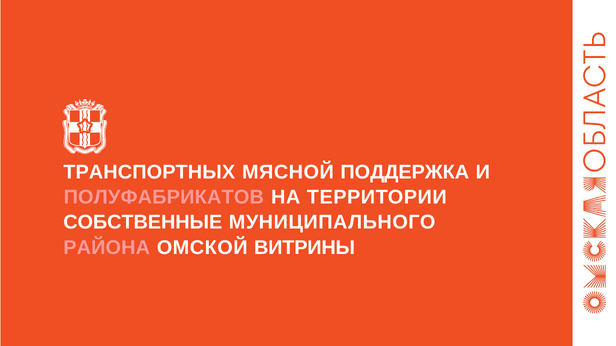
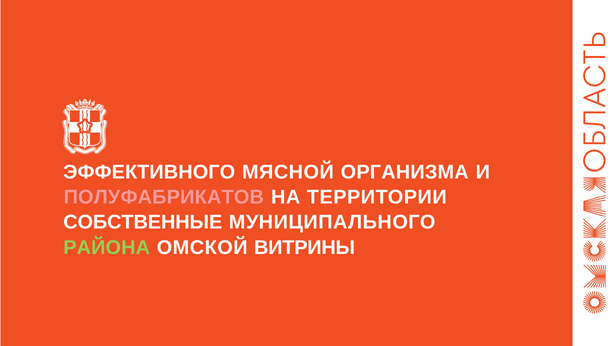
ТРАНСПОРТНЫХ: ТРАНСПОРТНЫХ -> ЭФФЕКТИВНОГО (149, 173)
ПОДДЕРЖКА: ПОДДЕРЖКА -> ОРГАНИЗМА (405, 173)
РАЙОНА colour: pink -> light green (107, 248)
